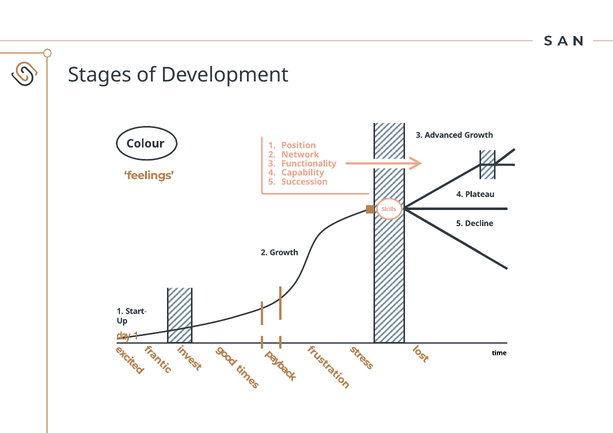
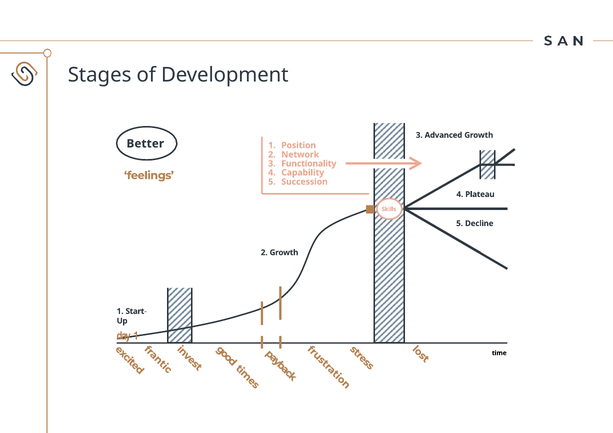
Colour: Colour -> Better (145, 144)
